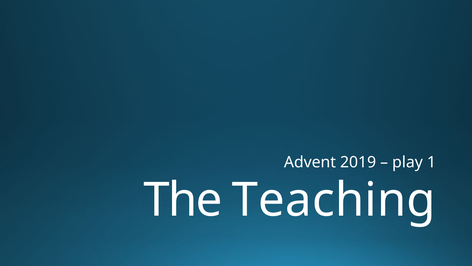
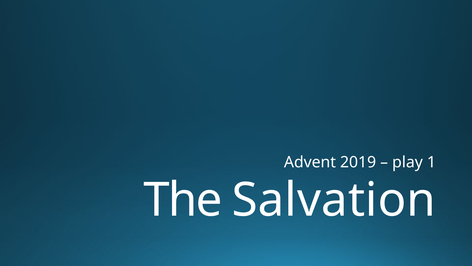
Teaching: Teaching -> Salvation (334, 200)
